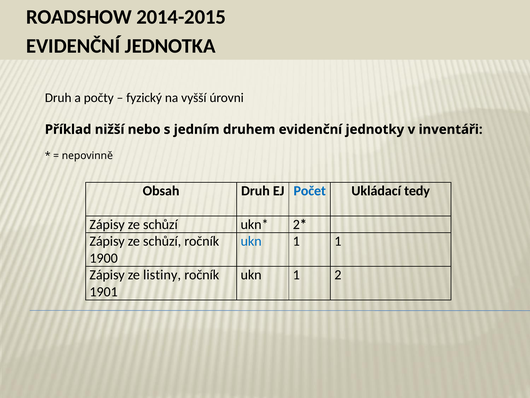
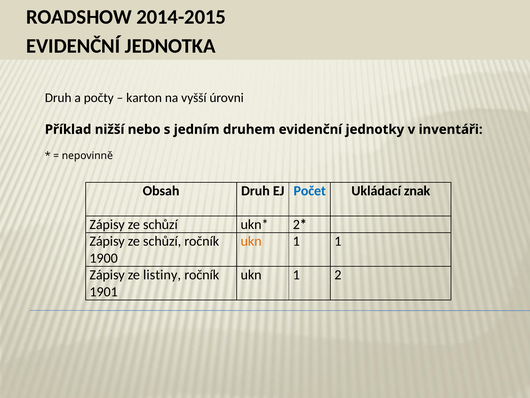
fyzický: fyzický -> karton (144, 98)
tedy: tedy -> znak (417, 191)
ukn colour: blue -> orange (251, 241)
